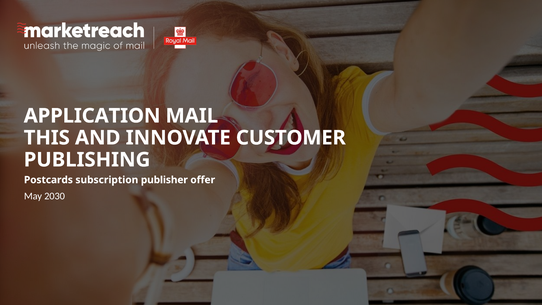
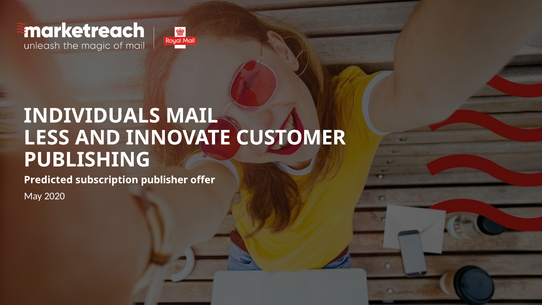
APPLICATION: APPLICATION -> INDIVIDUALS (92, 116)
THIS: THIS -> LESS (47, 138)
Postcards: Postcards -> Predicted (48, 180)
2030: 2030 -> 2020 (55, 196)
